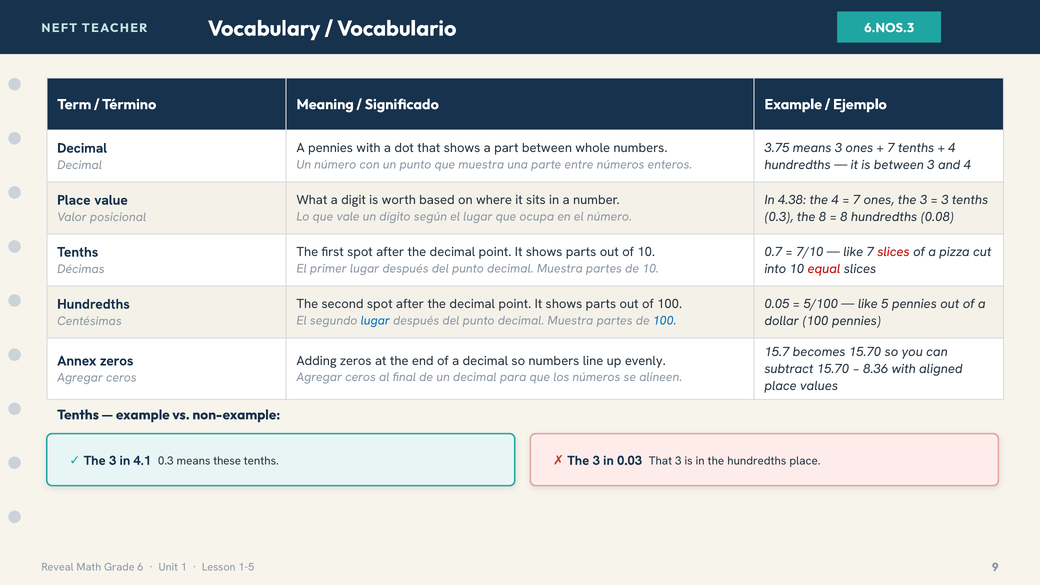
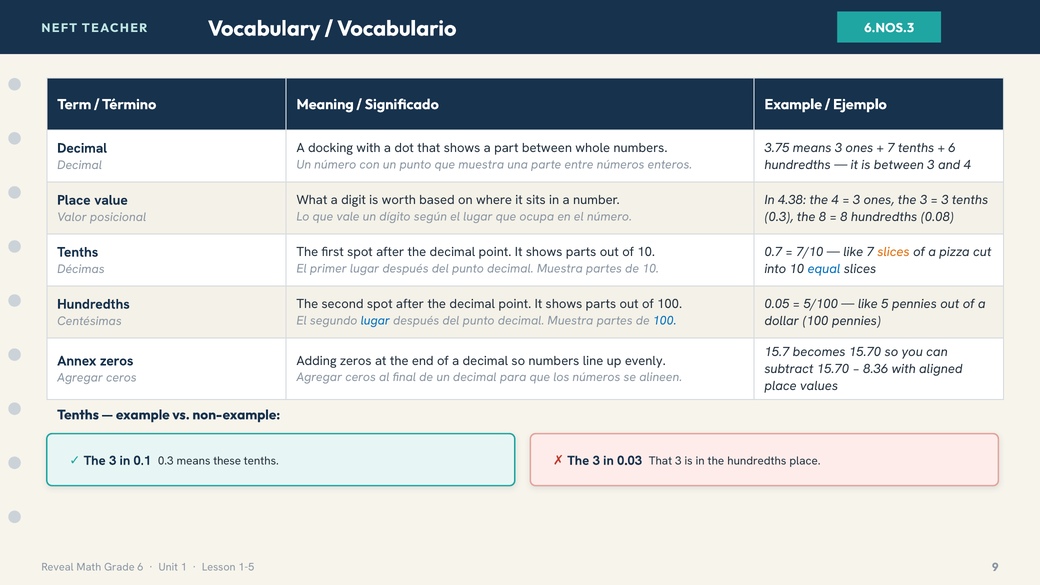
4: 4 -> 6 (952, 148)
A pennies: pennies -> docking (331, 148)
7: 7 -> 3 (856, 200)
slices colour: red -> orange (893, 252)
equal colour: red -> blue (824, 269)
4.1: 4.1 -> 0.1 (142, 461)
